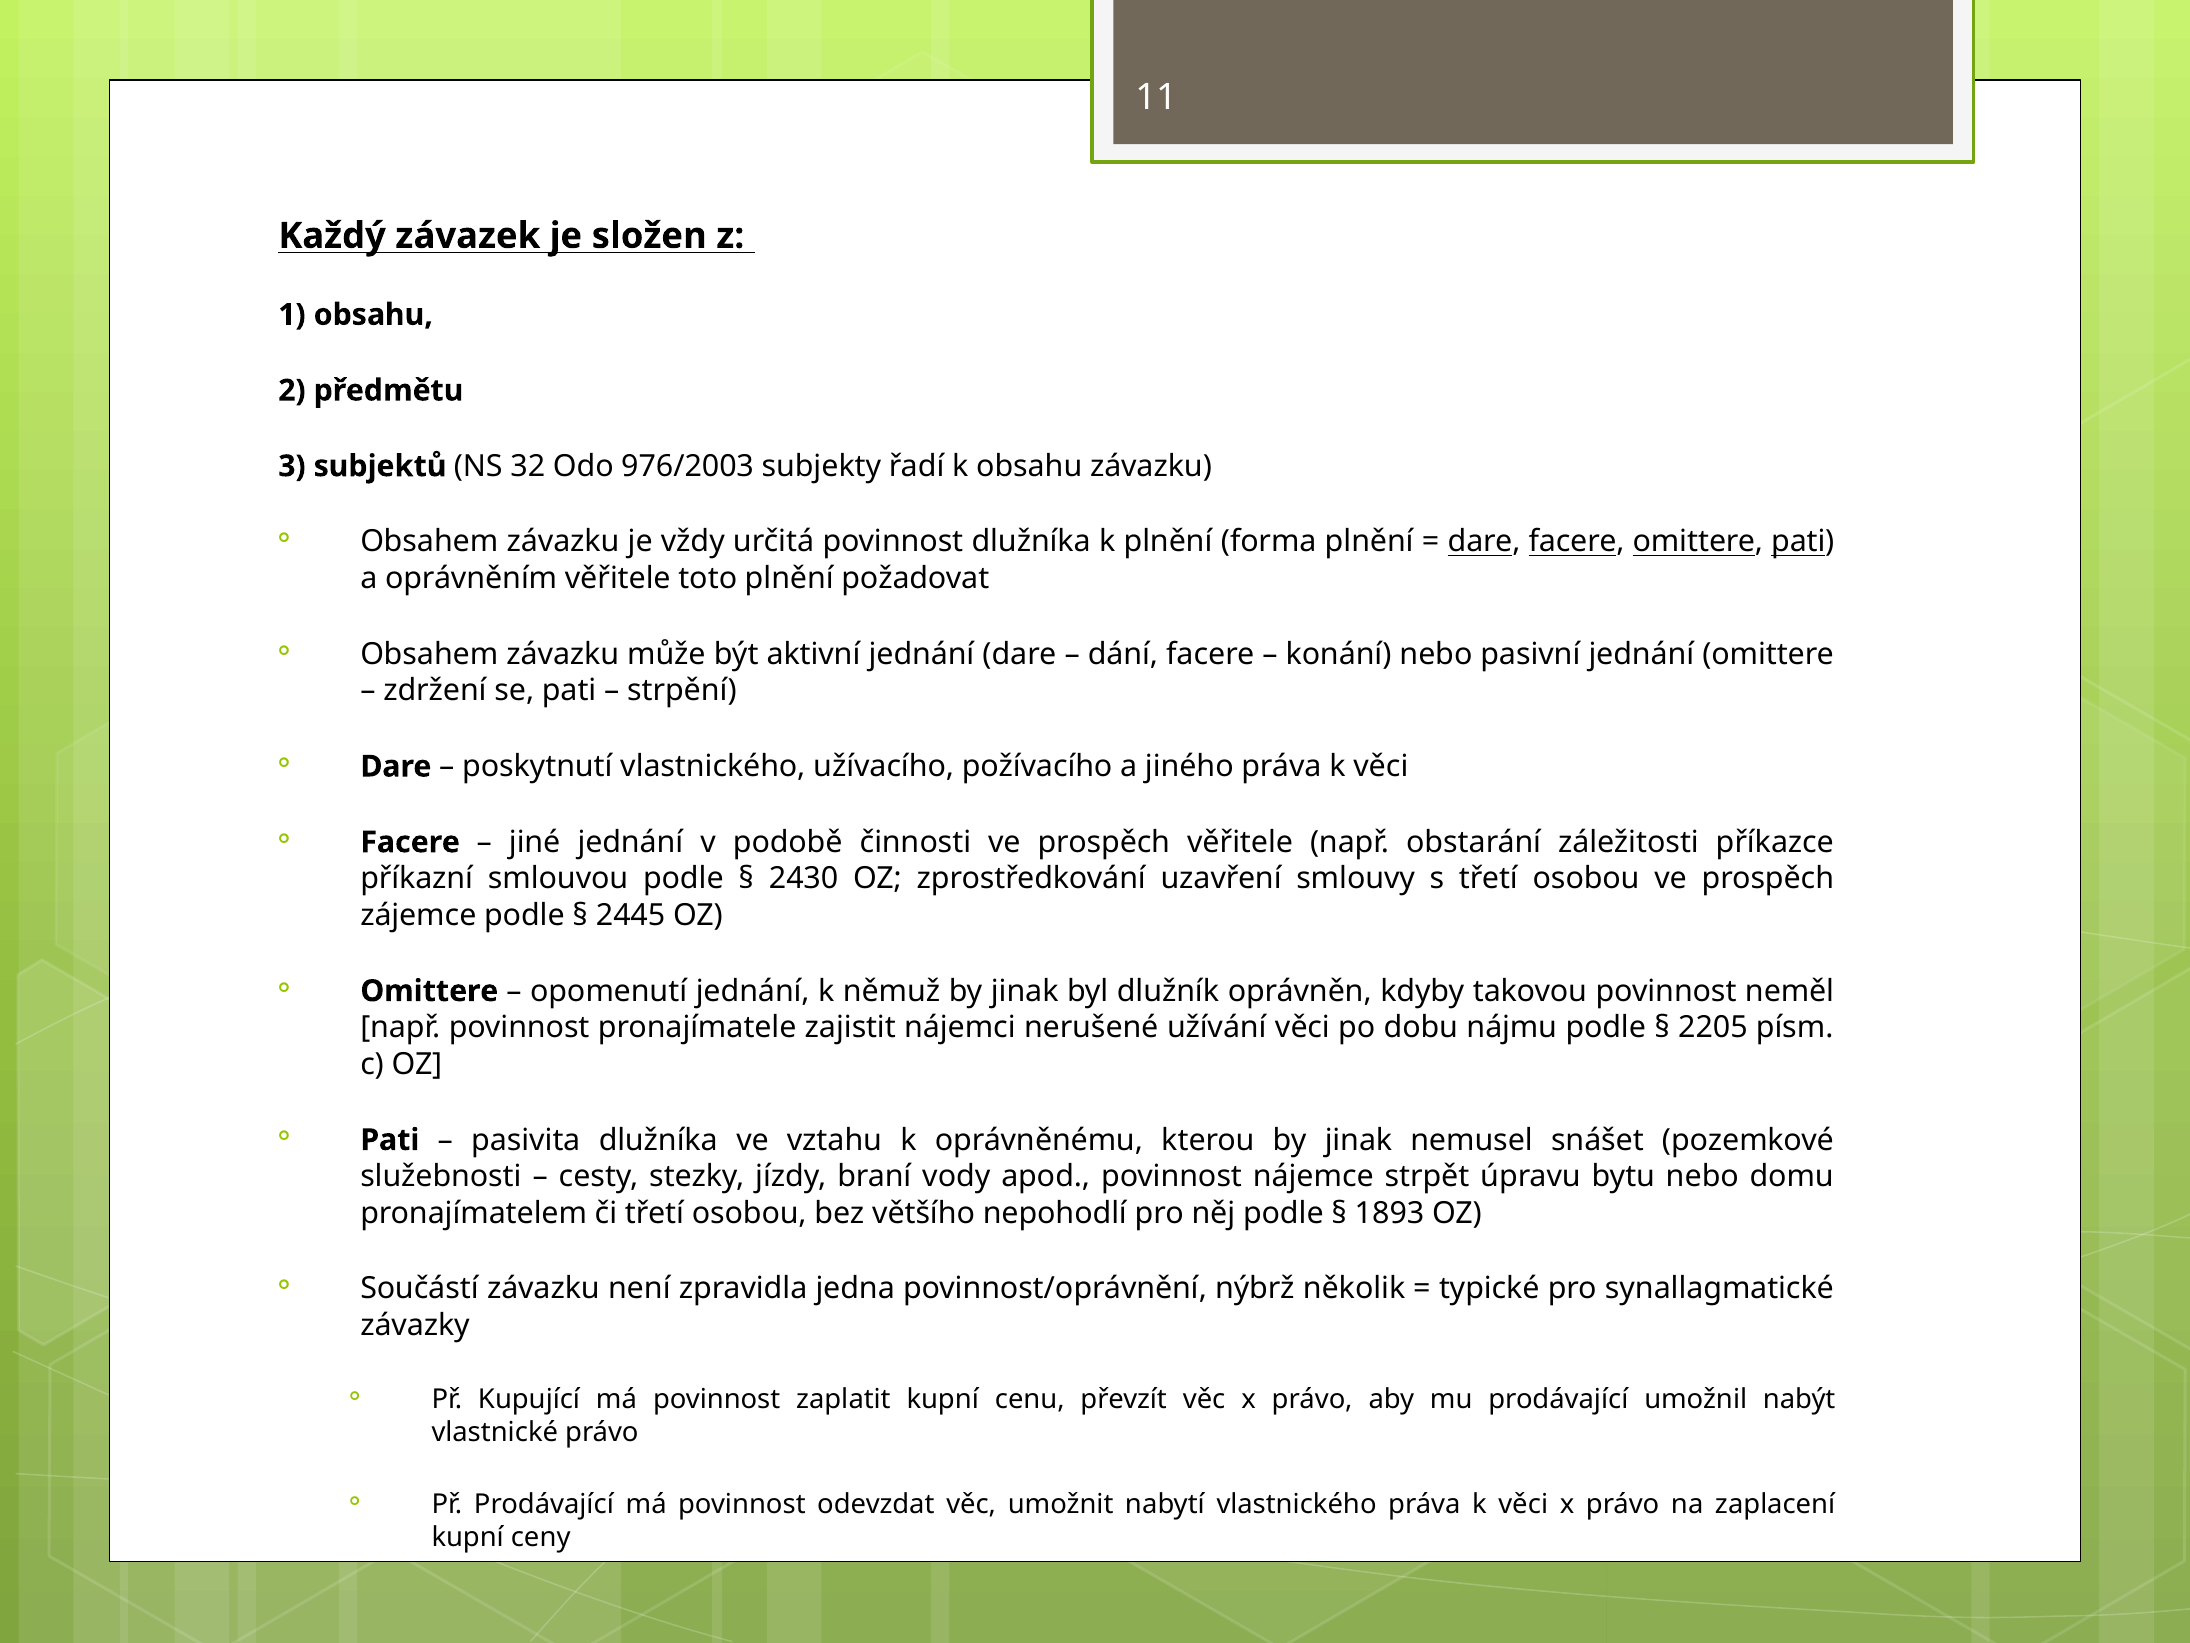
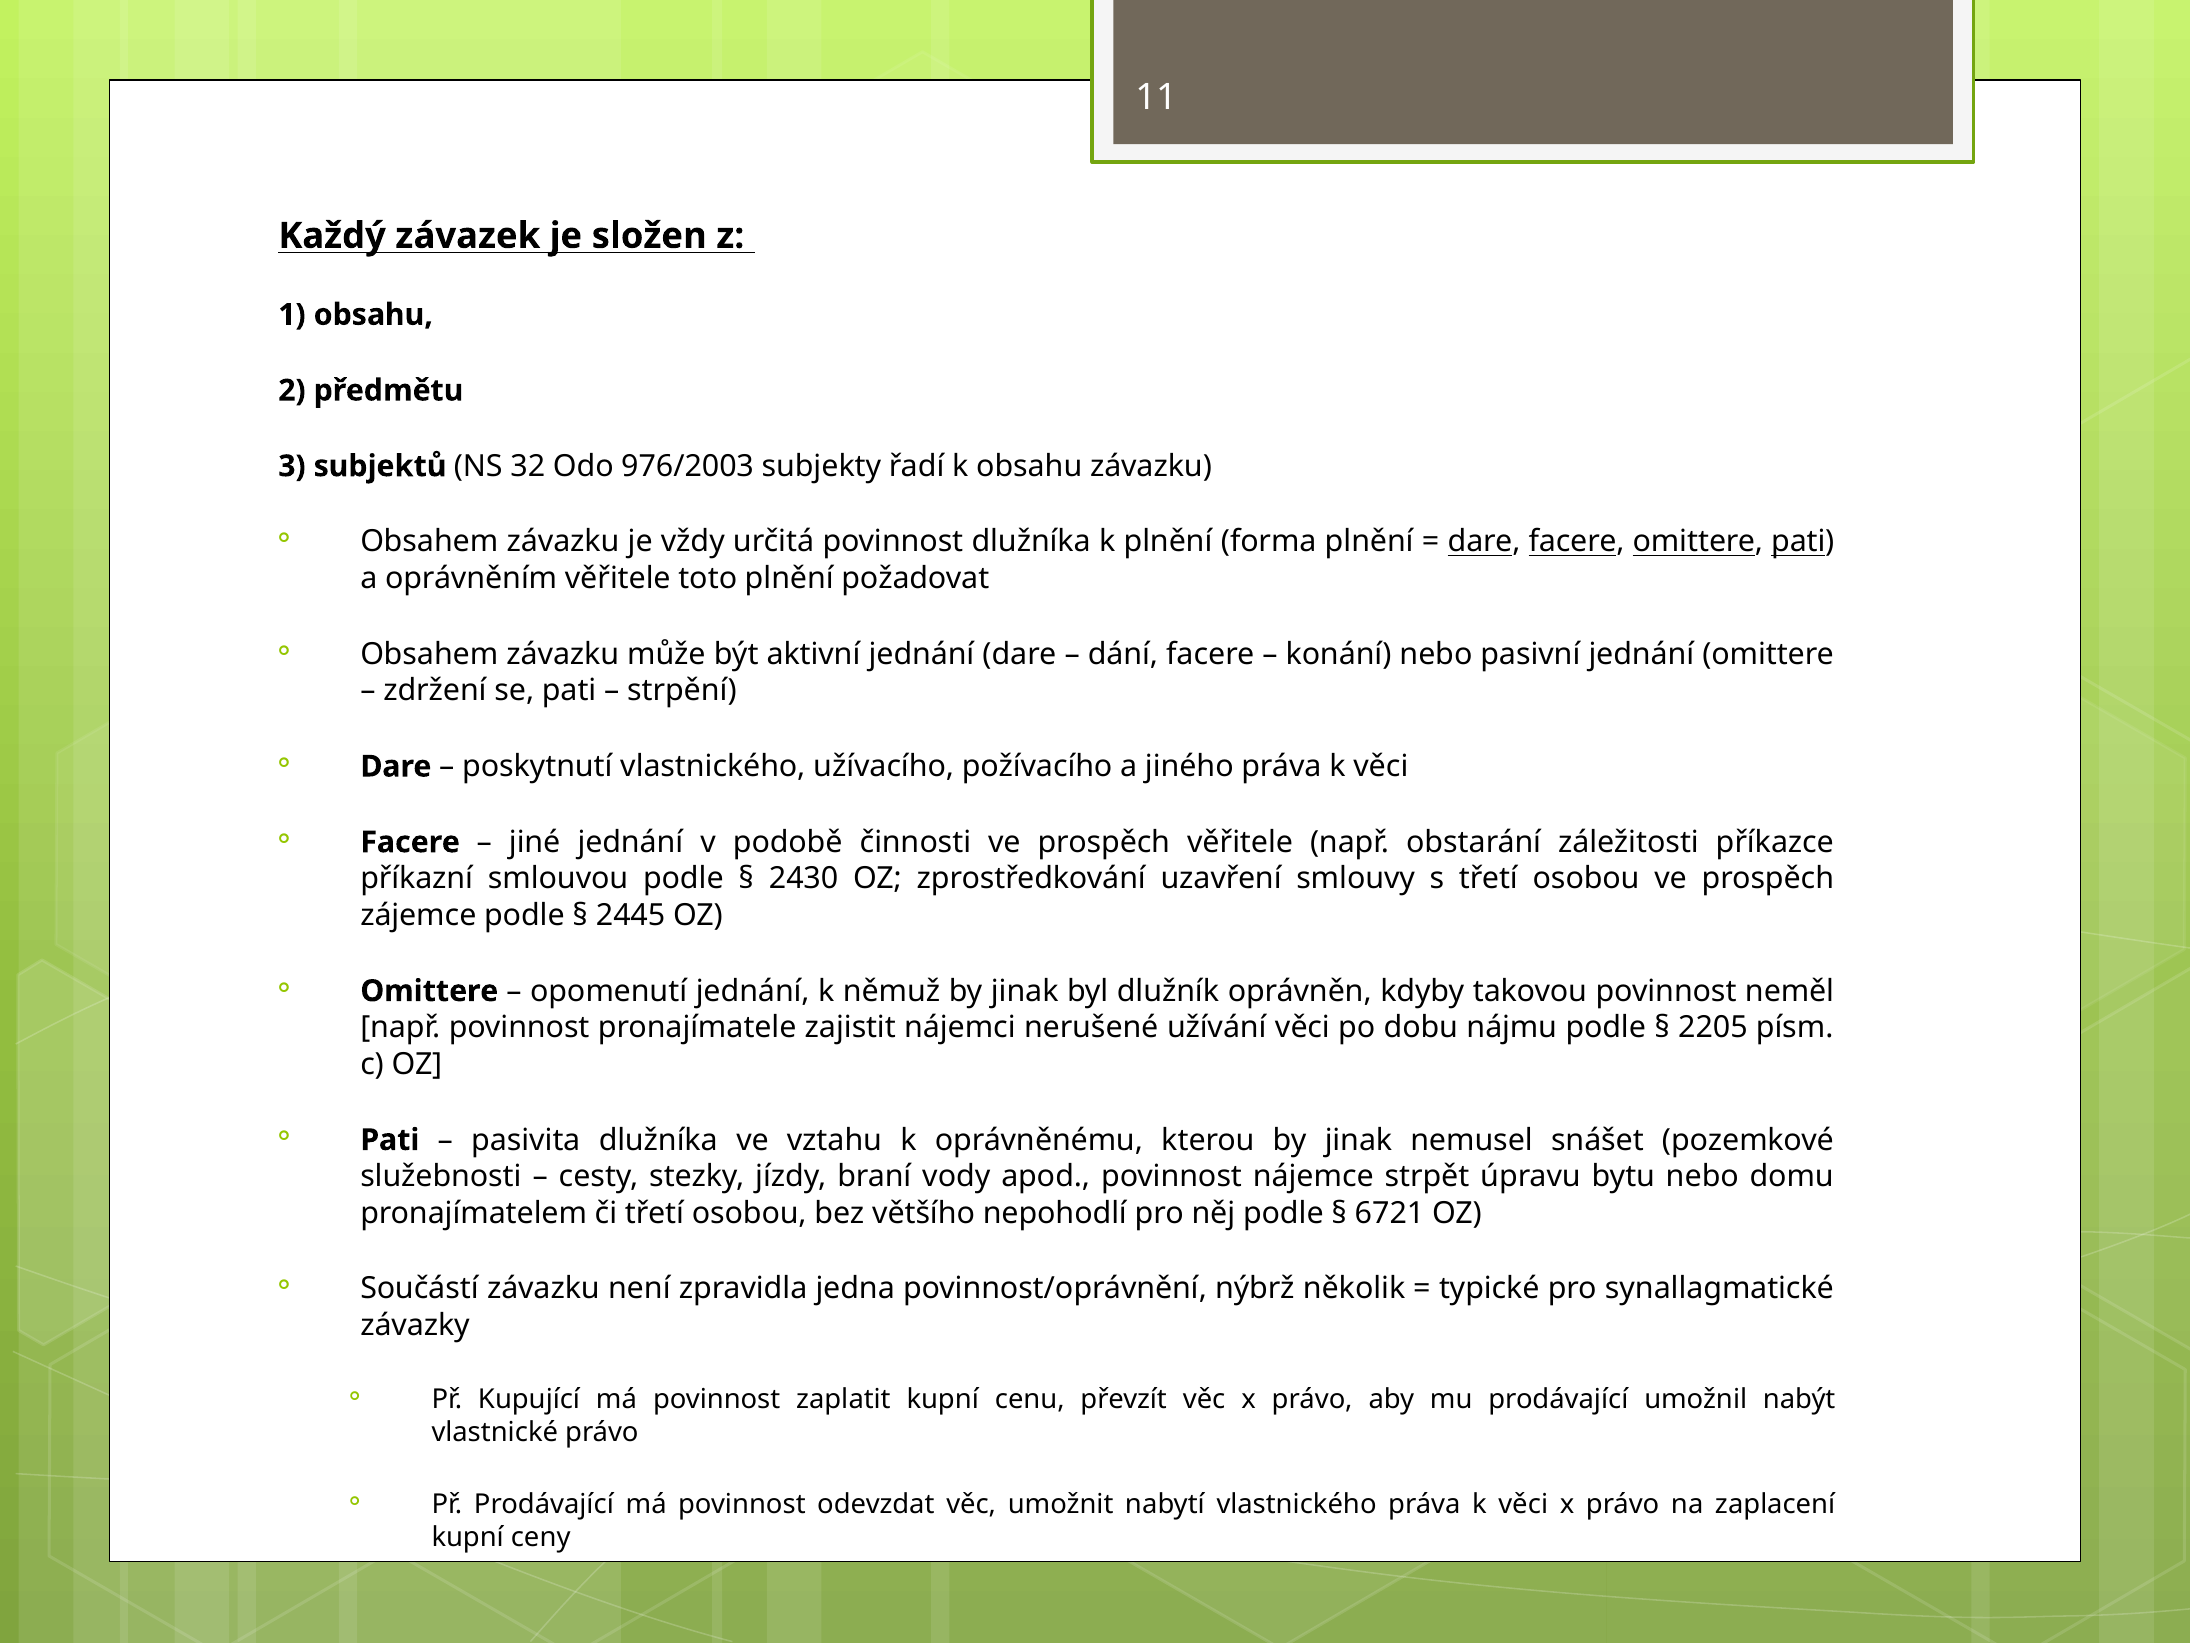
1893: 1893 -> 6721 (1390, 1213)
